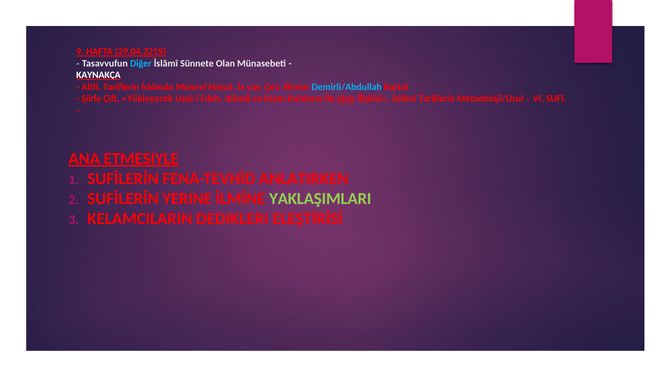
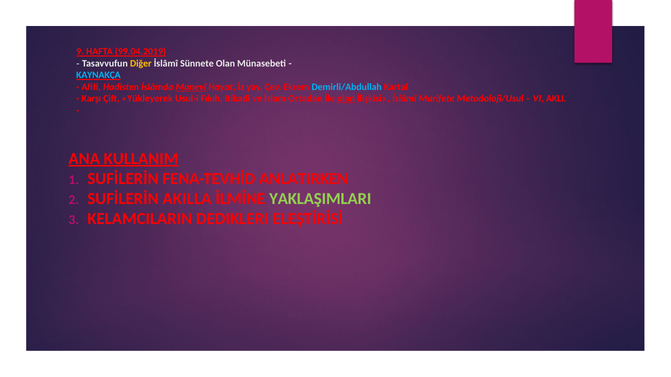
29.04.2219: 29.04.2219 -> 99.04.2019 (141, 52)
Diğer colour: light blue -> yellow (141, 64)
KAYNAKÇA colour: white -> light blue (98, 75)
Afifi Tariflerin: Tariflerin -> Hadisten (121, 87)
Manevî underline: none -> present (191, 87)
Şiirle: Şiirle -> Karşı (91, 99)
Ruhların: Ruhların -> Ortadan (305, 99)
İslâmî Tariflerin: Tariflerin -> Marifete (437, 99)
SUFI: SUFI -> AKLI (556, 99)
ETMESIYLE: ETMESIYLE -> KULLANIM (141, 159)
YERINE: YERINE -> AKILLA (187, 199)
